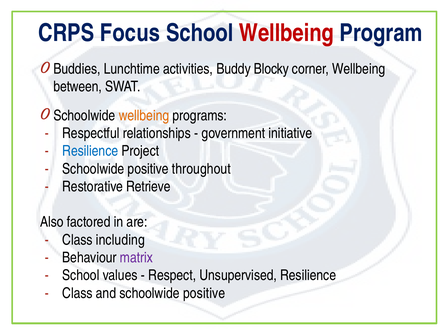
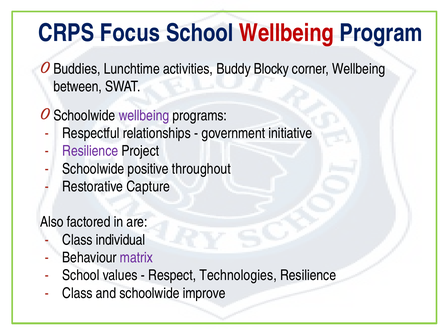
wellbeing colour: orange -> purple (144, 116)
Resilience colour: blue -> purple (90, 151)
Retrieve: Retrieve -> Capture (148, 187)
including: including -> individual (121, 240)
Unsupervised: Unsupervised -> Technologies (238, 275)
and schoolwide positive: positive -> improve (204, 293)
